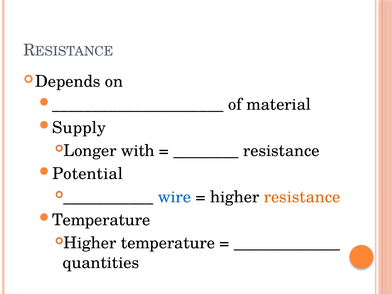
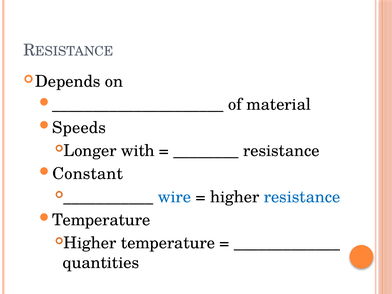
Supply: Supply -> Speeds (79, 128)
Potential: Potential -> Constant (88, 174)
resistance colour: orange -> blue (302, 197)
